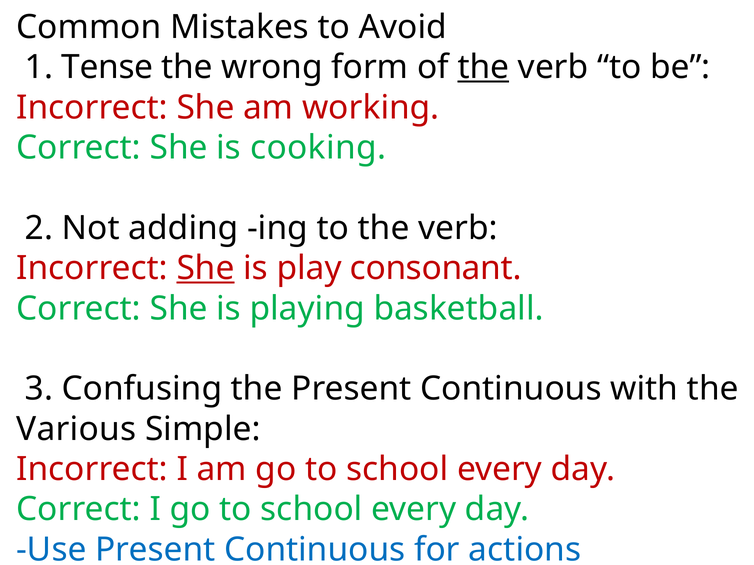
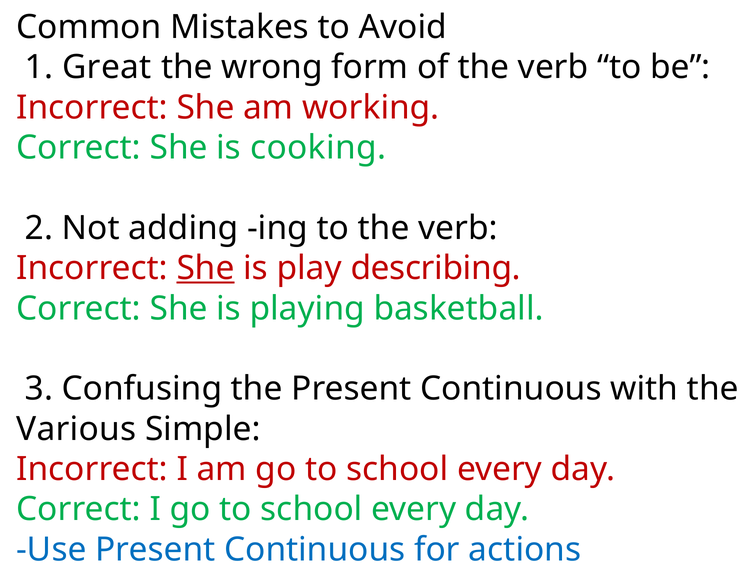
Tense: Tense -> Great (107, 67)
the underline: present -> none (483, 67)
consonant: consonant -> describing (436, 269)
